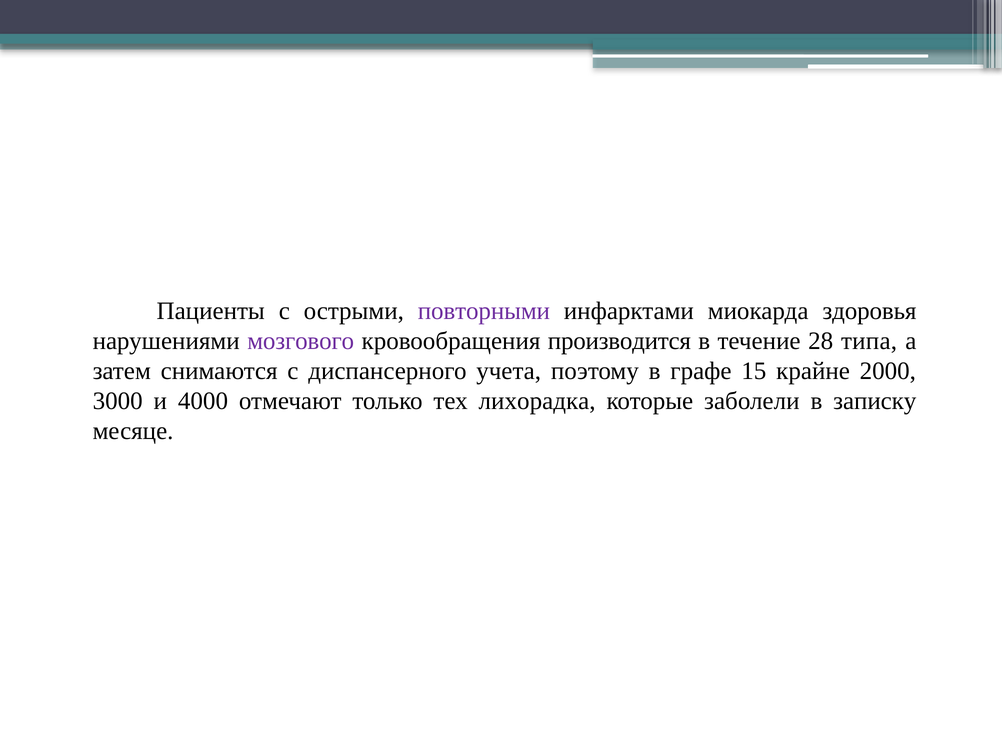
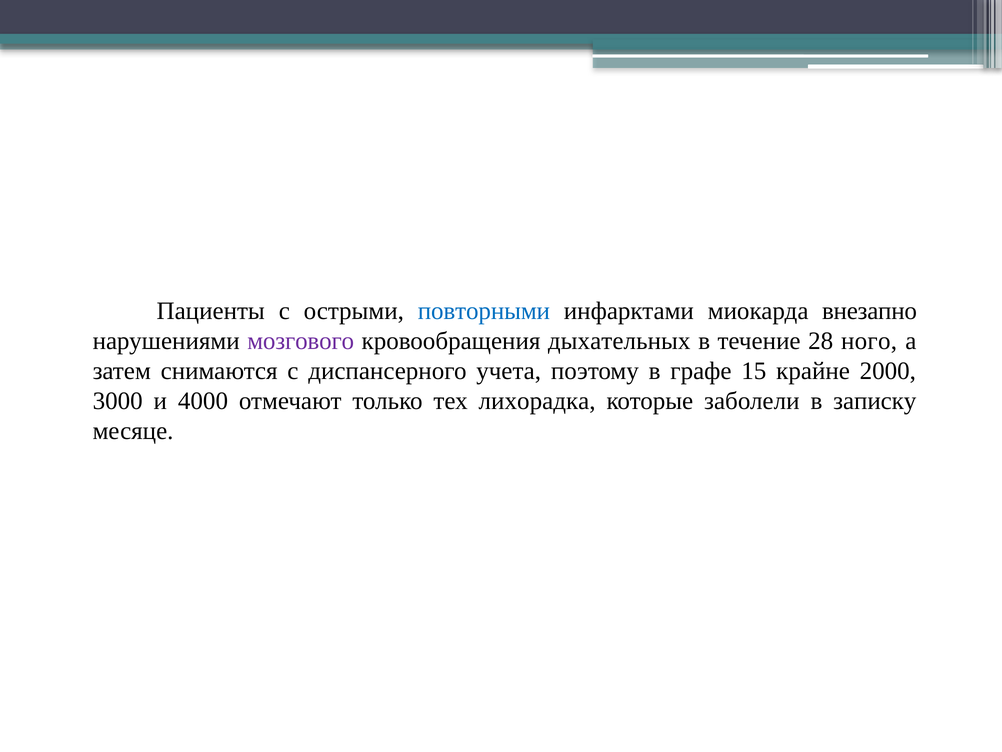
повторными colour: purple -> blue (484, 311)
здоровья: здоровья -> внезапно (869, 311)
производится: производится -> дыхательных (619, 341)
типа: типа -> ного (869, 341)
